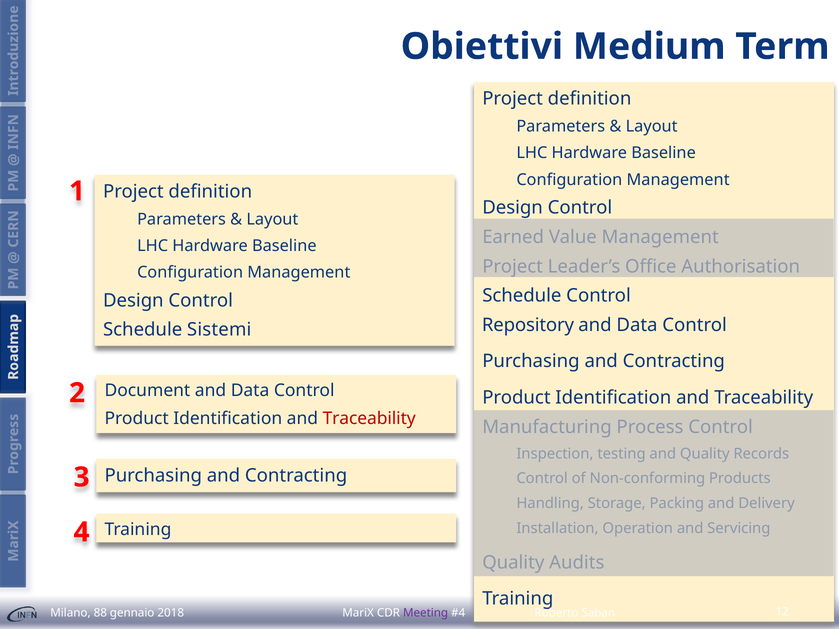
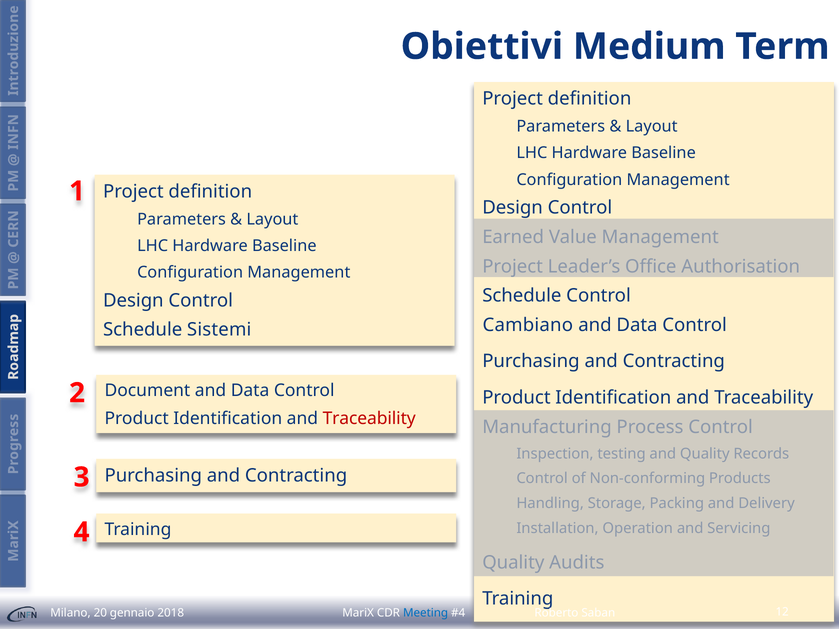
Repository: Repository -> Cambiano (528, 325)
88: 88 -> 20 (100, 613)
Meeting colour: purple -> blue (426, 613)
